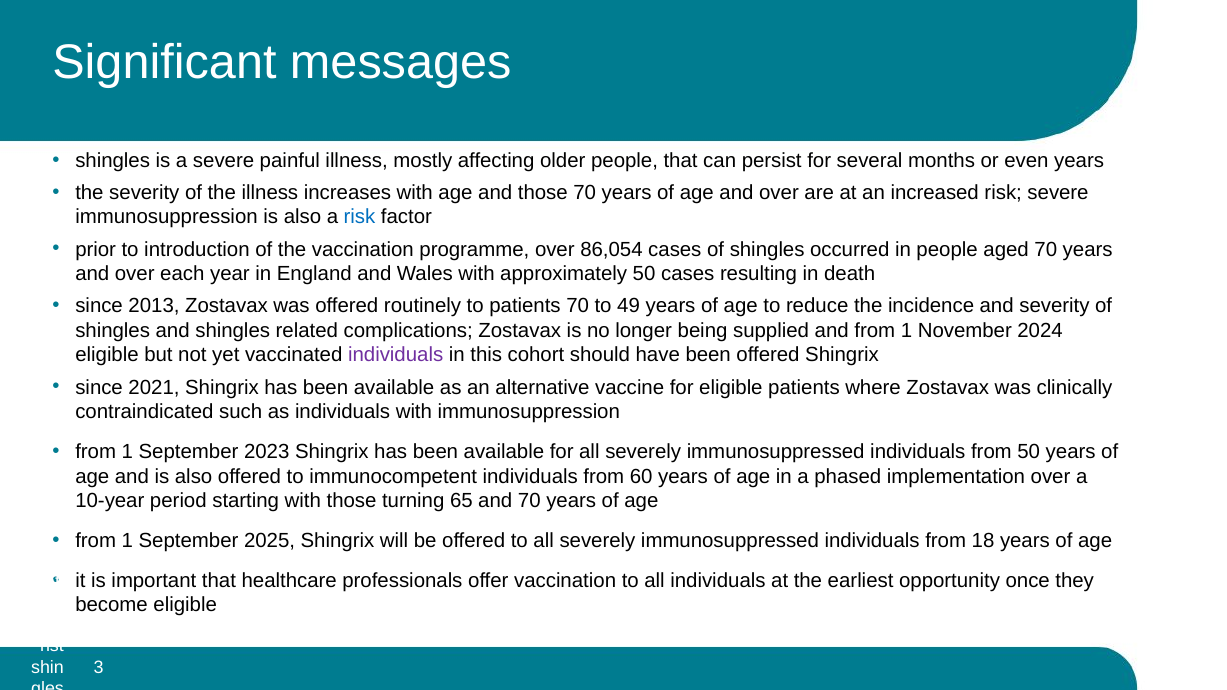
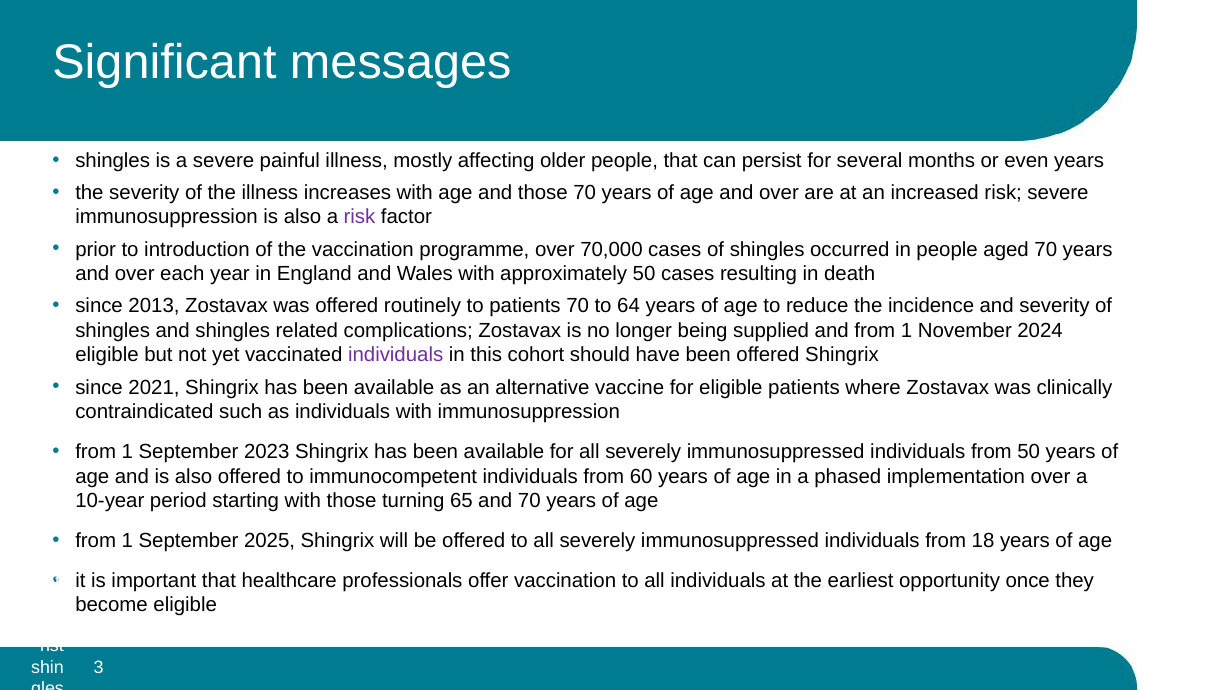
risk colour: blue -> purple (360, 217)
86,054: 86,054 -> 70,000 (611, 249)
49: 49 -> 64 (629, 306)
